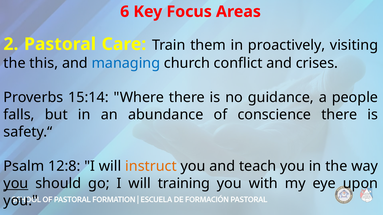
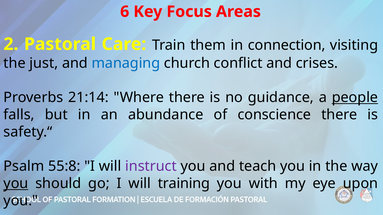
proactively: proactively -> connection (287, 45)
this: this -> just (44, 63)
15:14: 15:14 -> 21:14 (88, 98)
people underline: none -> present (355, 98)
12:8: 12:8 -> 55:8 (64, 167)
instruct colour: orange -> purple (151, 167)
